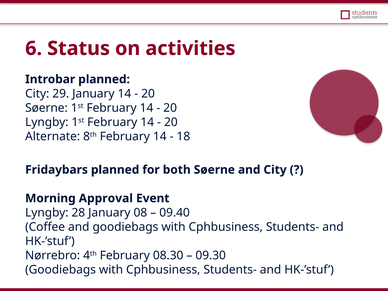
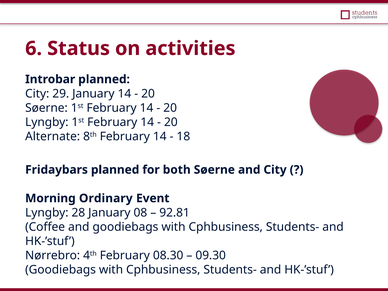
Approval: Approval -> Ordinary (106, 198)
09.40: 09.40 -> 92.81 (175, 213)
